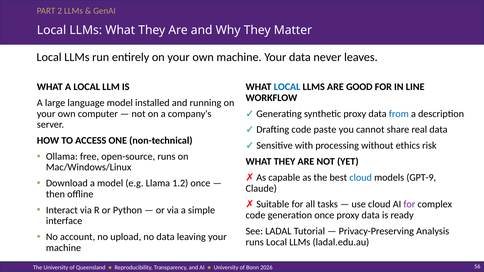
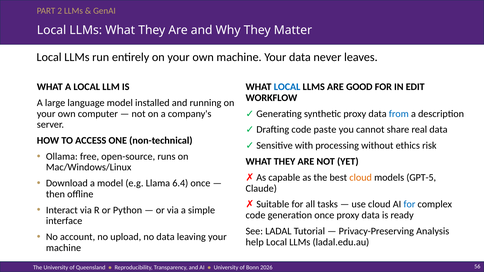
LINE: LINE -> EDIT (415, 87)
cloud colour: blue -> orange (361, 178)
GPT-9: GPT-9 -> GPT-5 (421, 178)
1.2: 1.2 -> 6.4 (180, 183)
for colour: purple -> blue (409, 204)
runs: runs -> help (255, 242)
